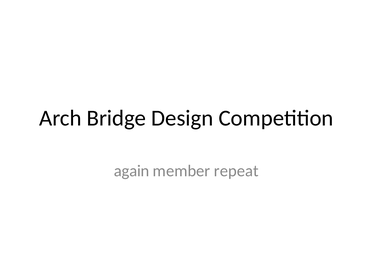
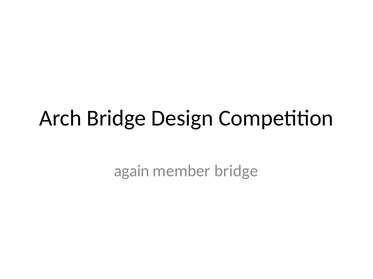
member repeat: repeat -> bridge (236, 171)
